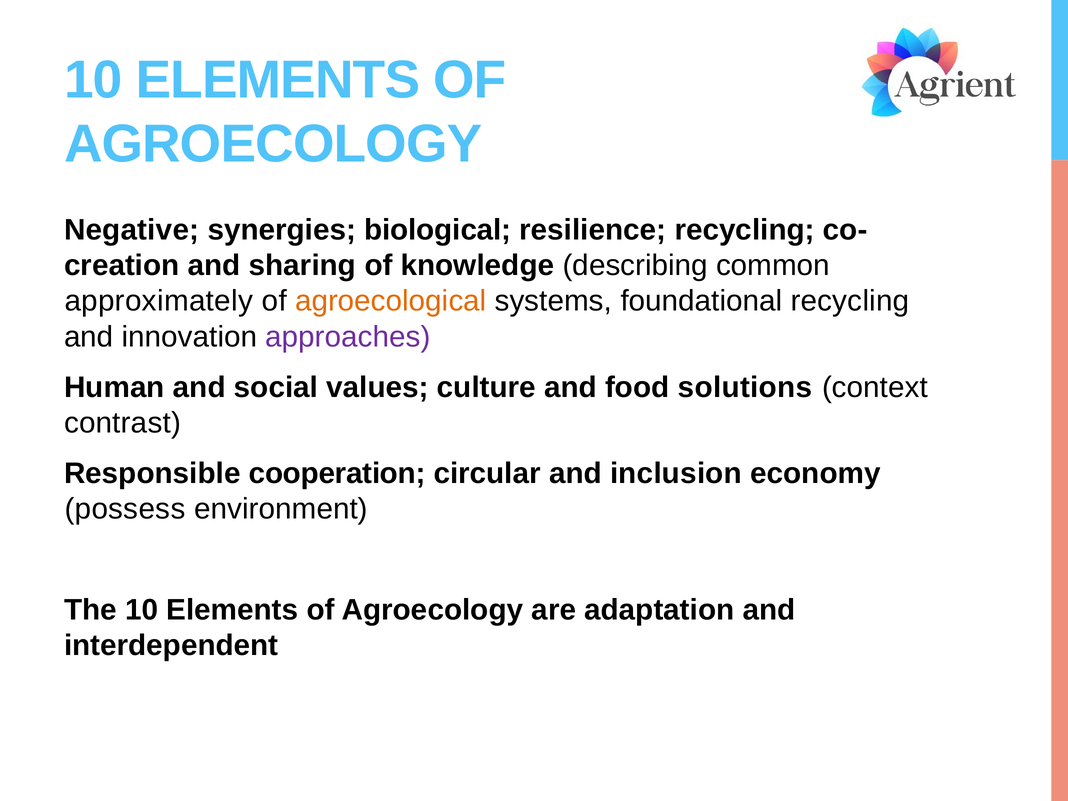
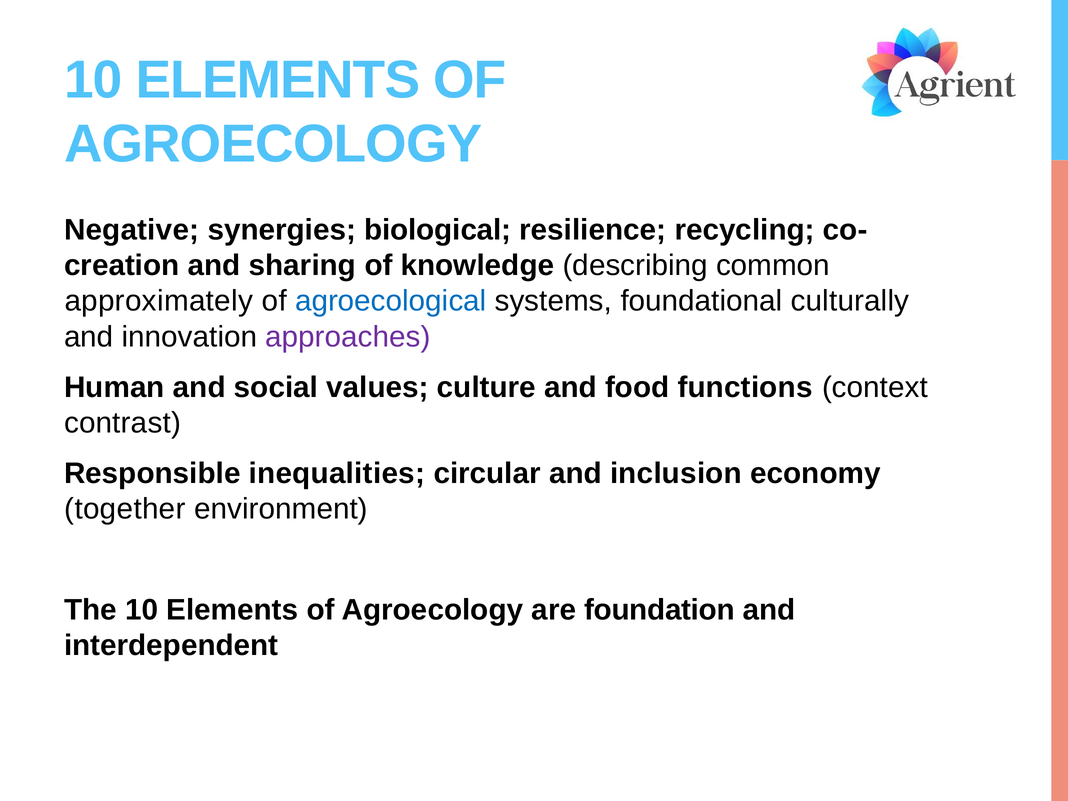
agroecological colour: orange -> blue (391, 301)
foundational recycling: recycling -> culturally (850, 301)
solutions: solutions -> functions (745, 387)
cooperation: cooperation -> inequalities (337, 473)
possess: possess -> together (125, 509)
adaptation: adaptation -> foundation (659, 610)
